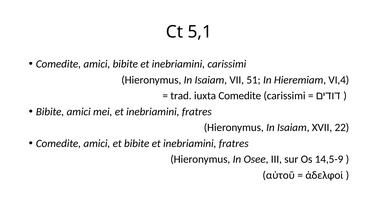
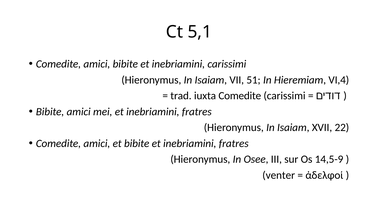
αὐτοῦ: αὐτοῦ -> venter (279, 175)
